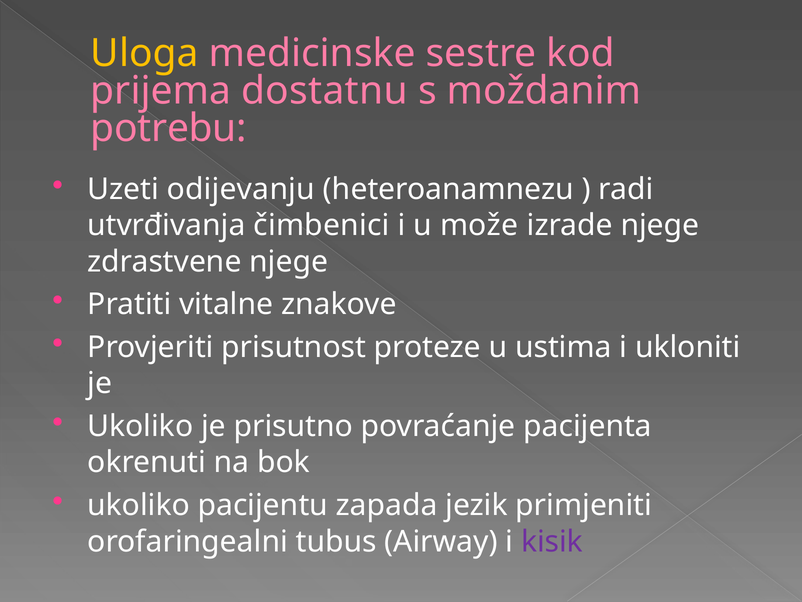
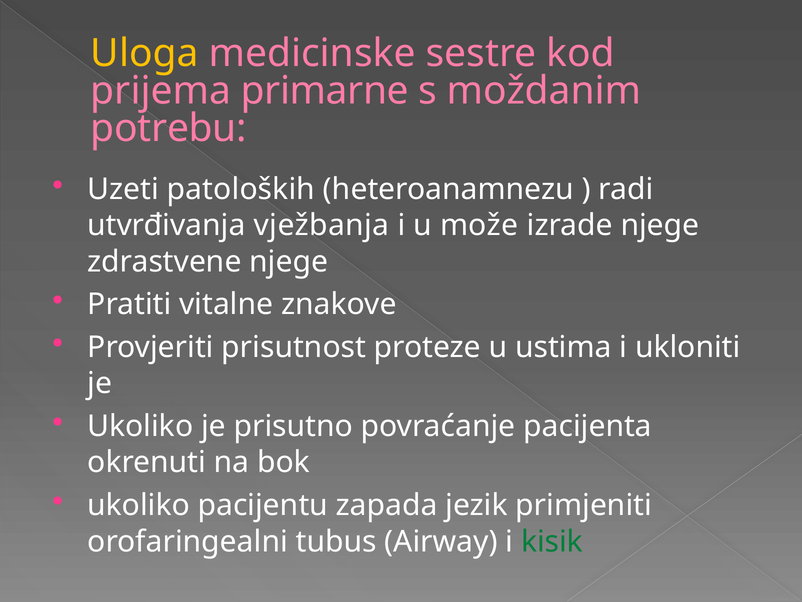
dostatnu: dostatnu -> primarne (325, 91)
odijevanju: odijevanju -> patoloških (241, 189)
čimbenici: čimbenici -> vježbanja (321, 225)
kisik colour: purple -> green (552, 541)
